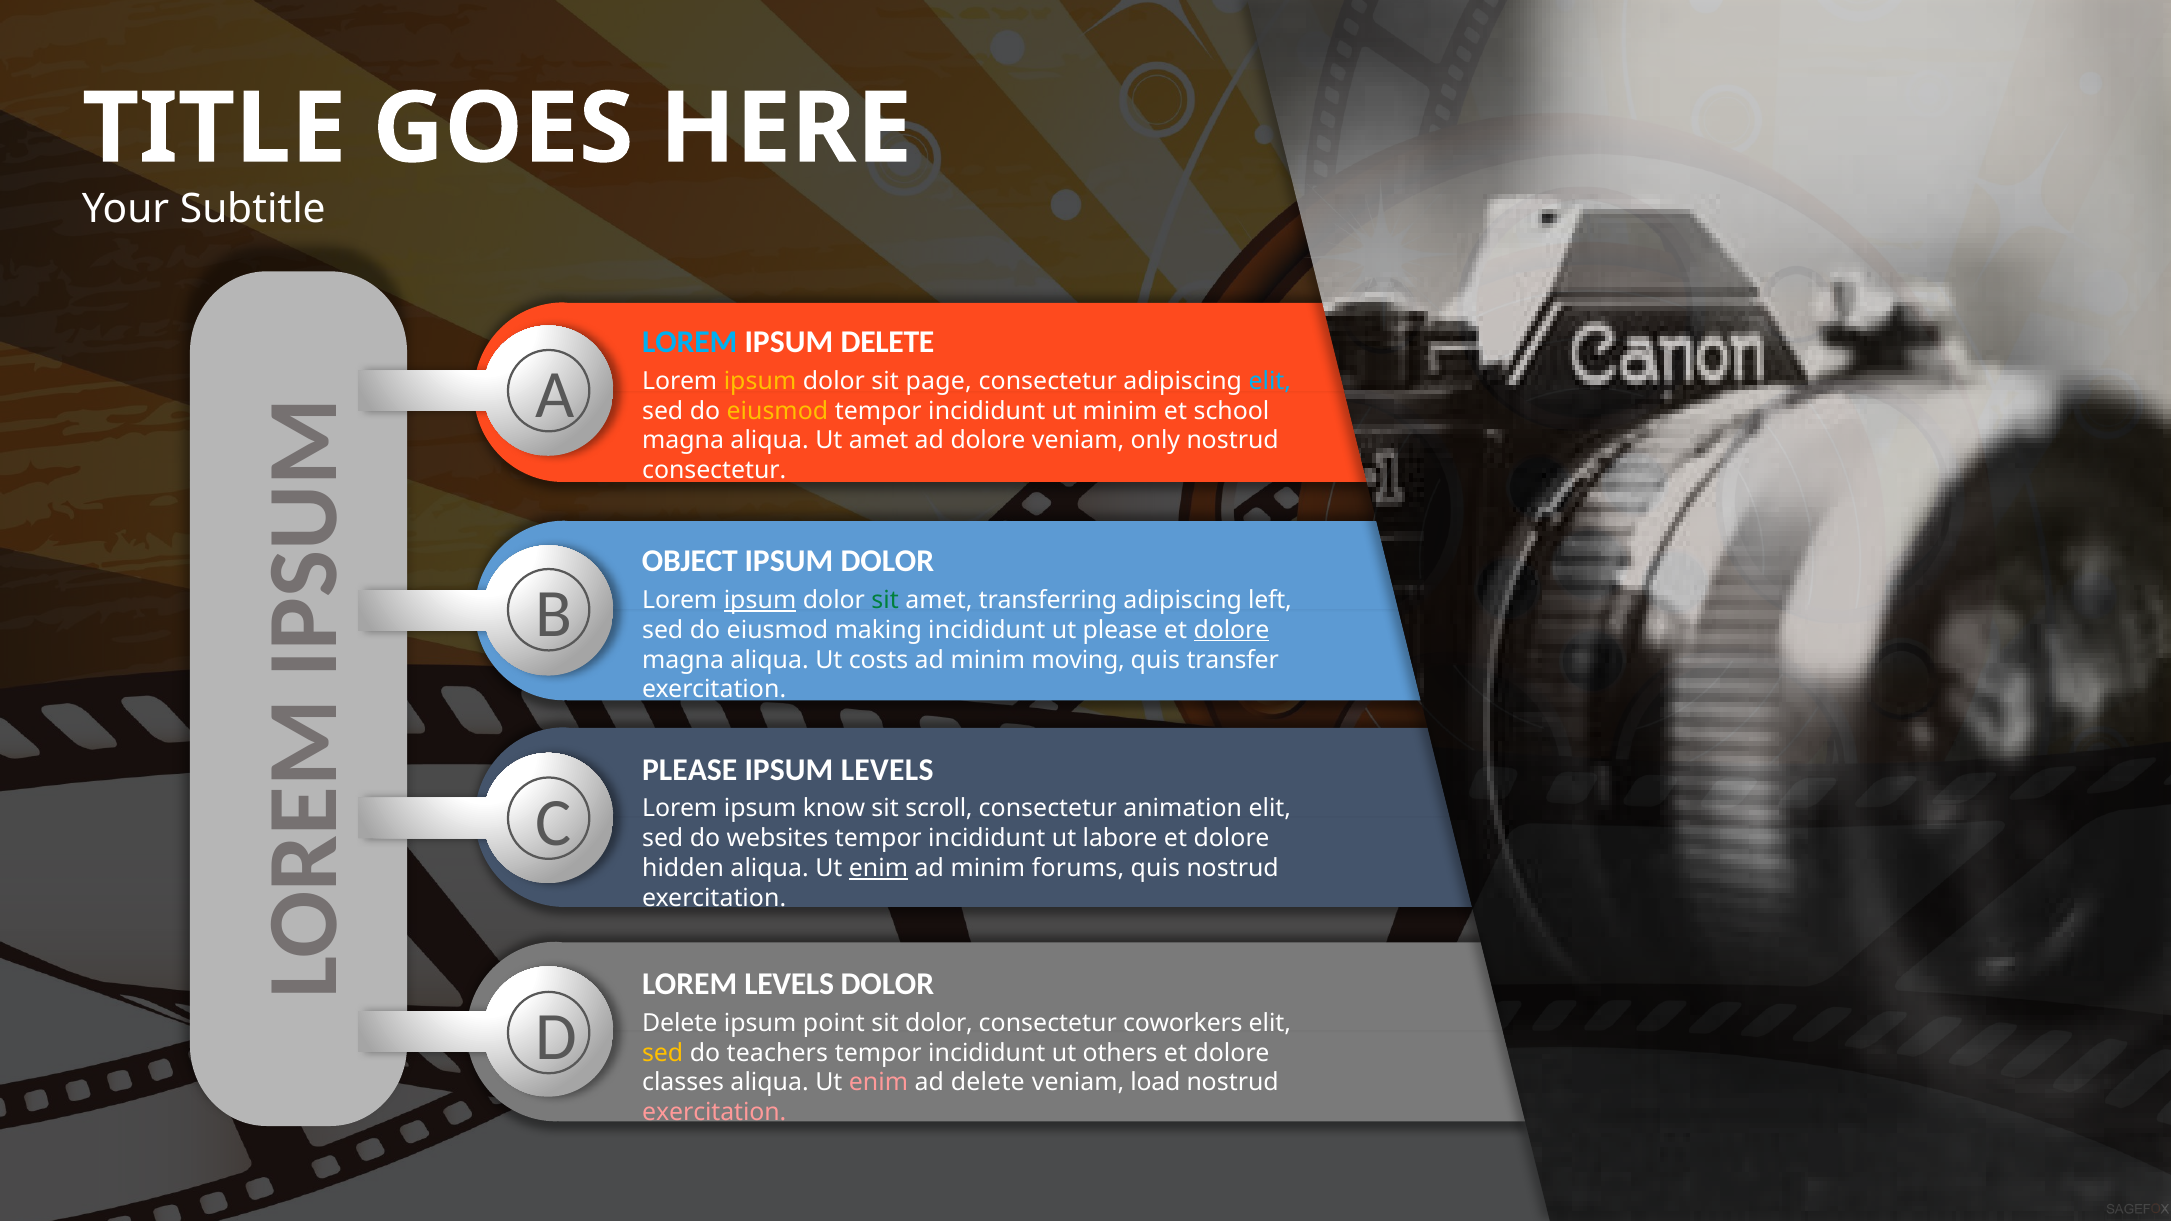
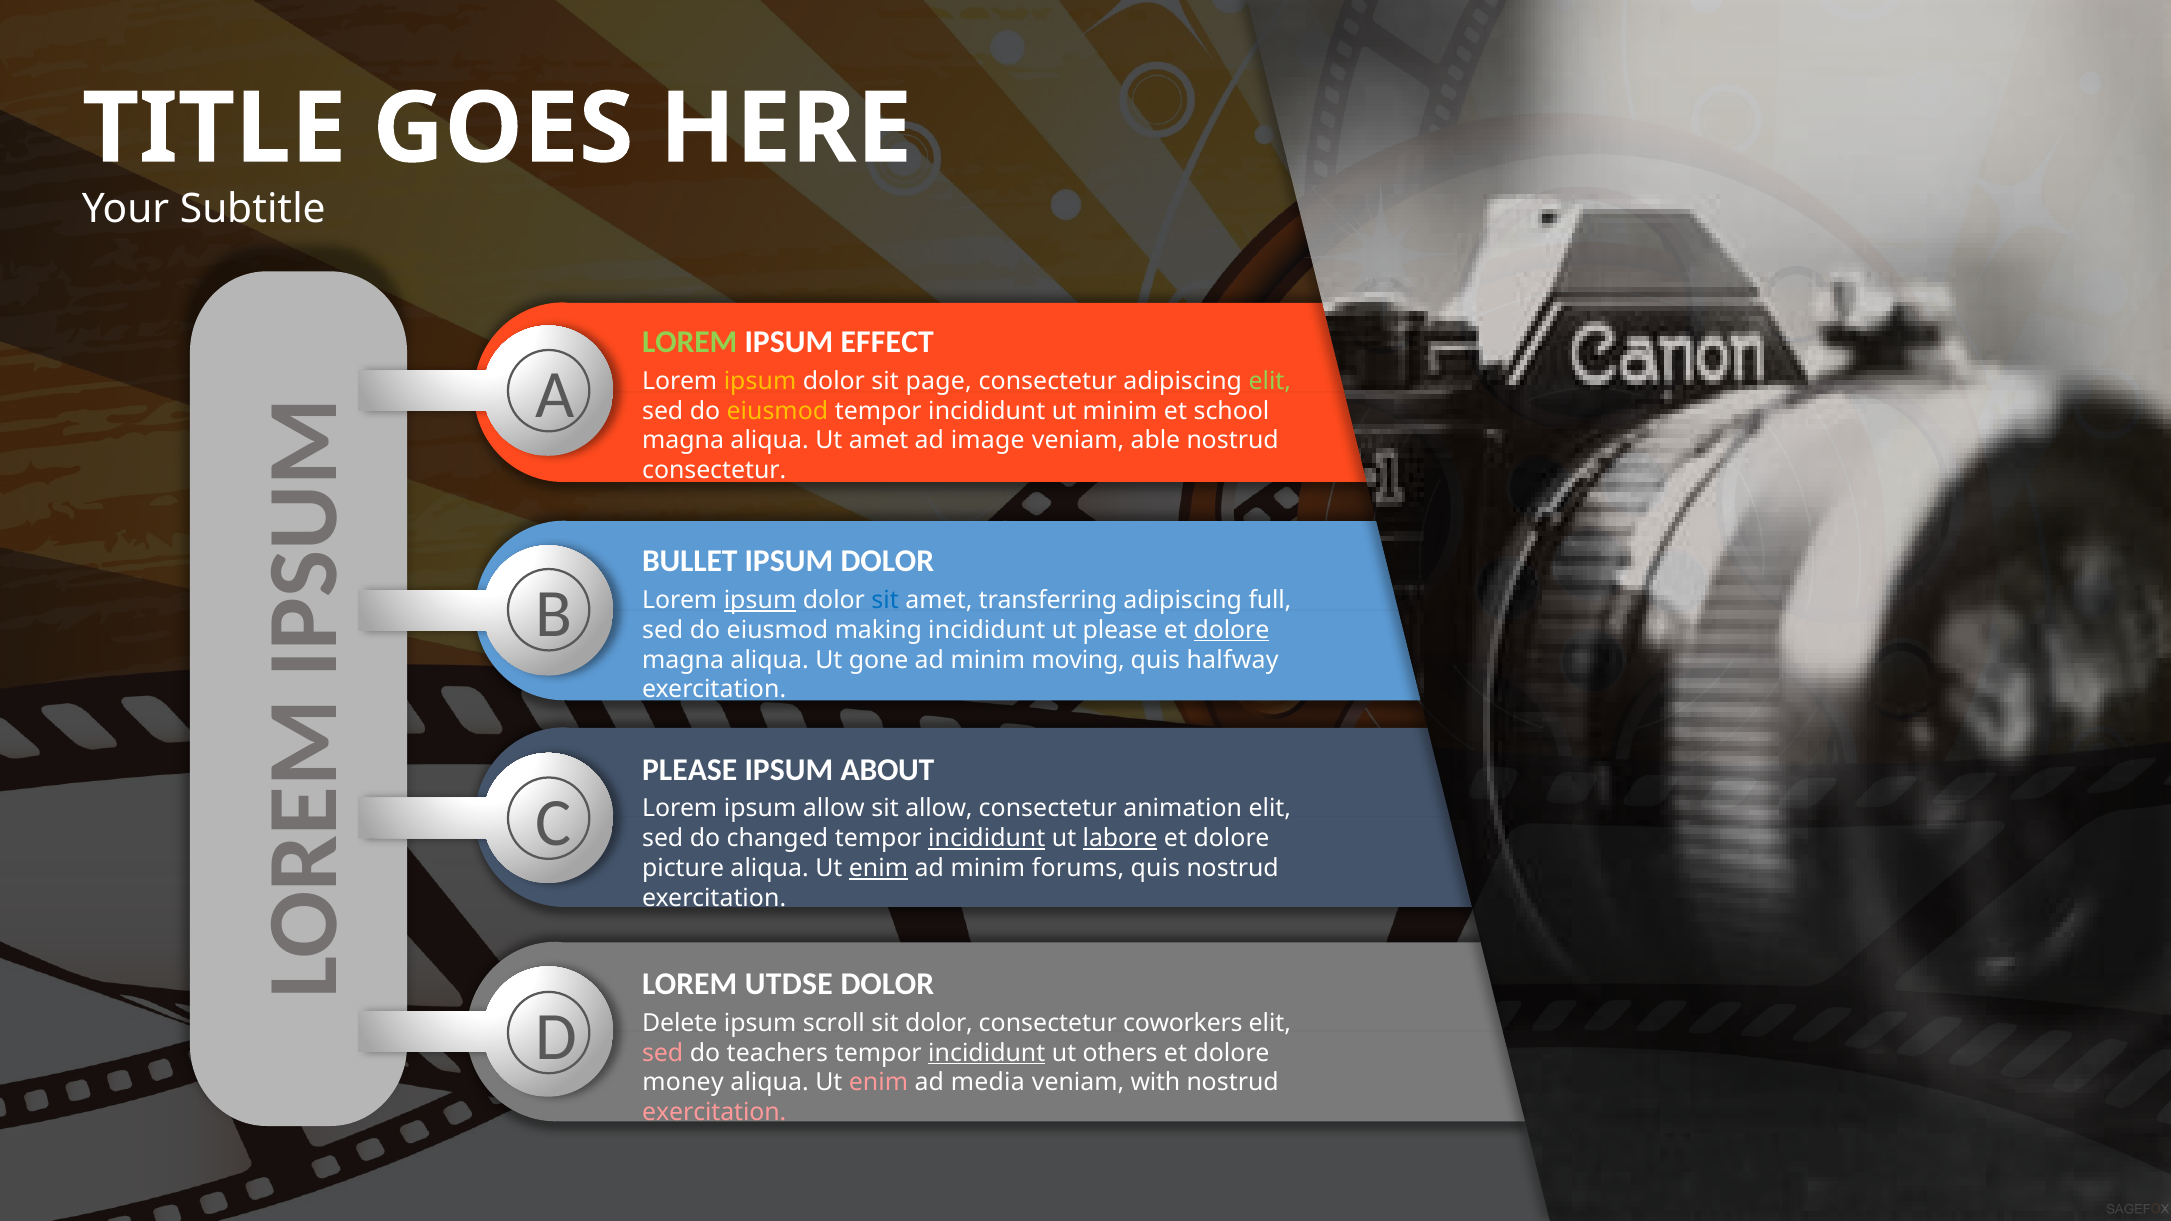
LOREM colour: light blue -> light green (690, 342)
IPSUM DELETE: DELETE -> EFFECT (887, 342)
elit colour: light blue -> light green (1270, 381)
ad dolore: dolore -> image (988, 441)
only: only -> able (1155, 441)
OBJECT: OBJECT -> BULLET (690, 561)
sit colour: green -> blue (885, 600)
left: left -> full (1270, 600)
costs: costs -> gone (879, 660)
transfer: transfer -> halfway (1233, 660)
IPSUM LEVELS: LEVELS -> ABOUT (887, 770)
ipsum know: know -> allow (834, 809)
sit scroll: scroll -> allow (939, 809)
websites: websites -> changed (777, 839)
incididunt underline: none -> present (987, 839)
labore underline: none -> present (1120, 839)
hidden: hidden -> picture (683, 868)
LOREM LEVELS: LEVELS -> UTDSE (789, 984)
point: point -> scroll (834, 1023)
sed colour: yellow -> pink (663, 1053)
incididunt underline: none -> present (987, 1053)
classes: classes -> money (683, 1083)
ad delete: delete -> media (988, 1083)
load: load -> with (1155, 1083)
